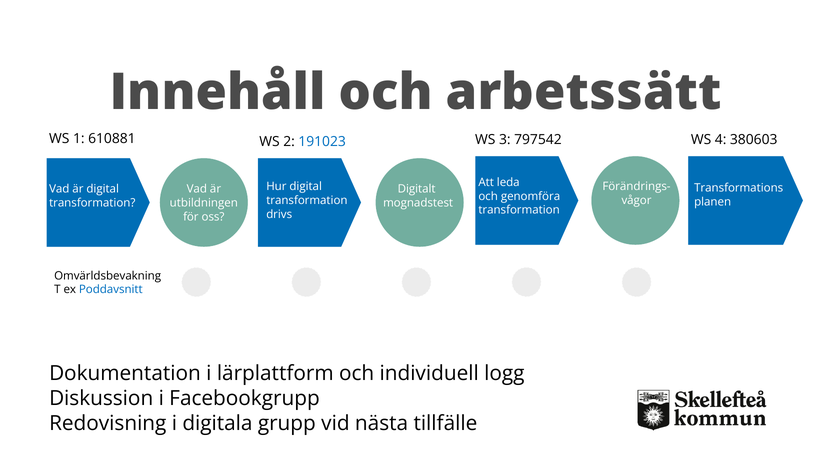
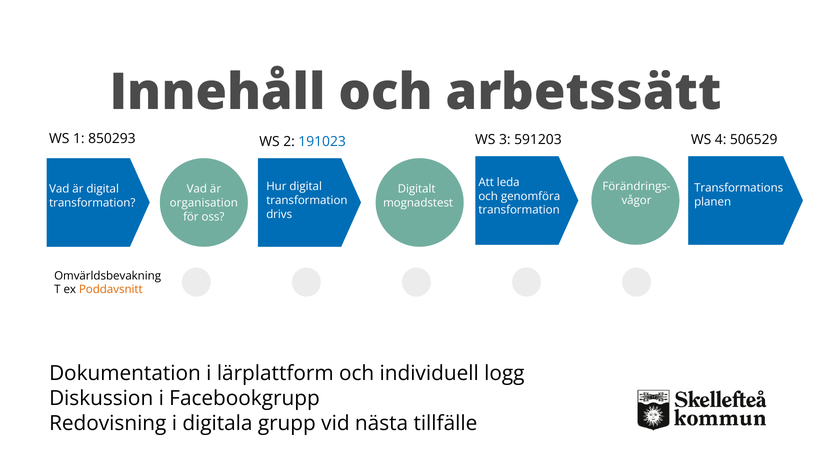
610881: 610881 -> 850293 (112, 139)
797542: 797542 -> 591203 (538, 140)
380603: 380603 -> 506529 (754, 140)
utbildningen: utbildningen -> organisation (204, 203)
Poddavsnitt colour: blue -> orange (111, 290)
